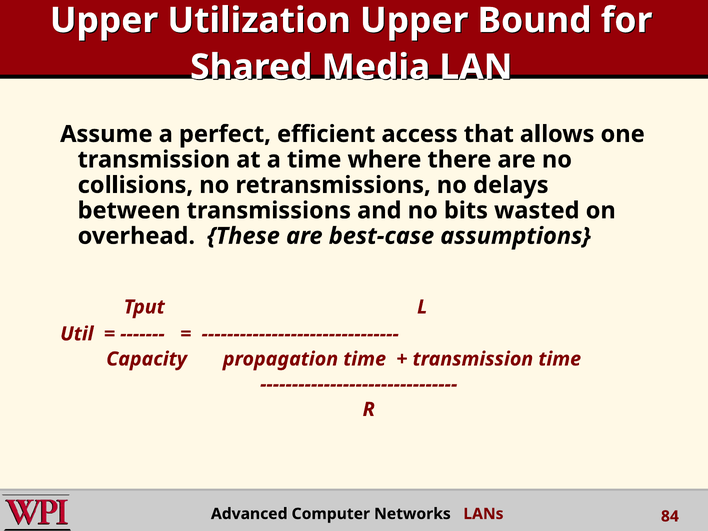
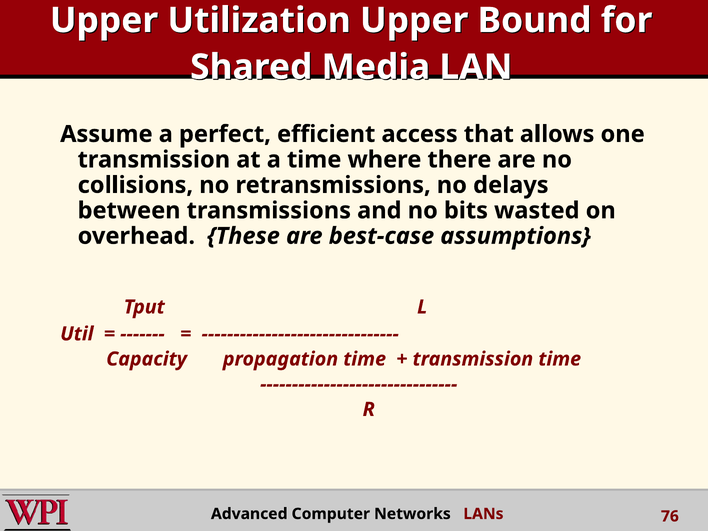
84: 84 -> 76 (670, 516)
